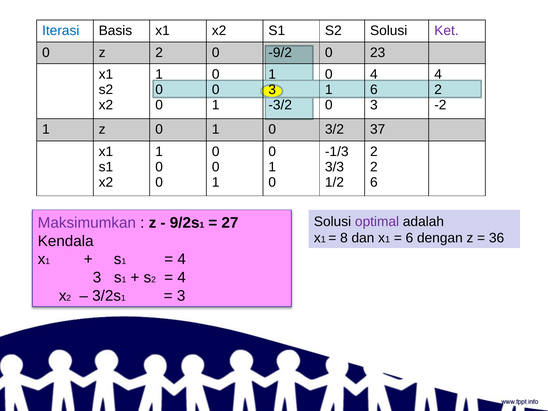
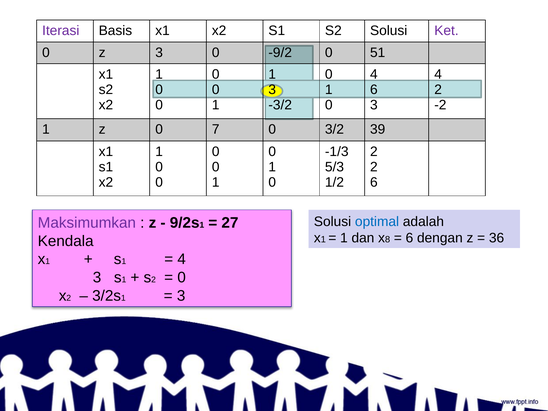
Iterasi colour: blue -> purple (61, 31)
z 2: 2 -> 3 (159, 53)
23: 23 -> 51 (378, 53)
z 0 1: 1 -> 7 (216, 129)
37: 37 -> 39 (378, 129)
3/3: 3/3 -> 5/3 (334, 167)
optimal colour: purple -> blue (377, 222)
8: 8 -> 1 (344, 238)
1: 1 -> 8 (388, 240)
4: 4 -> 0 (182, 278)
